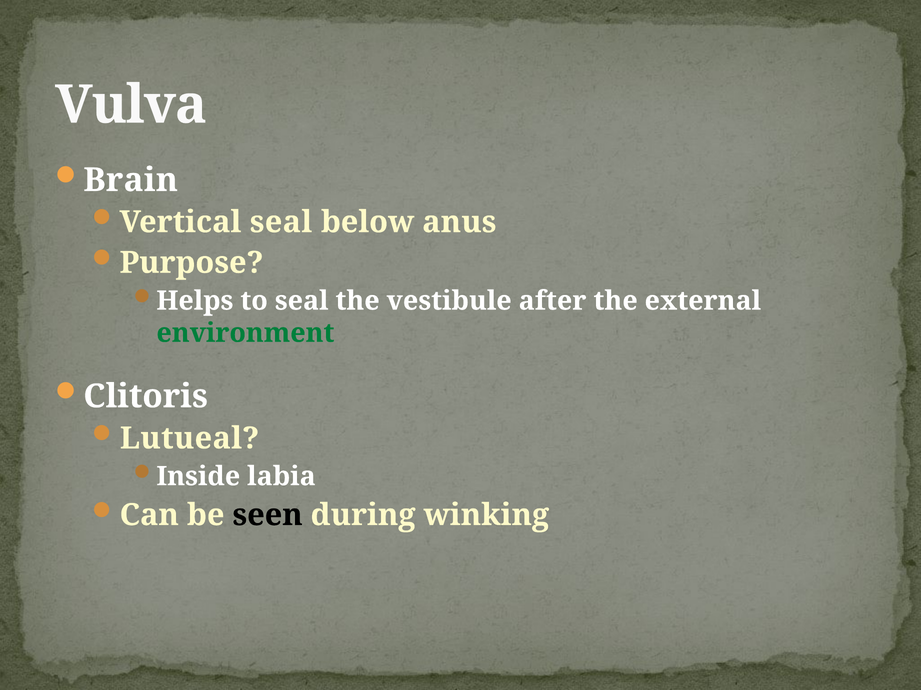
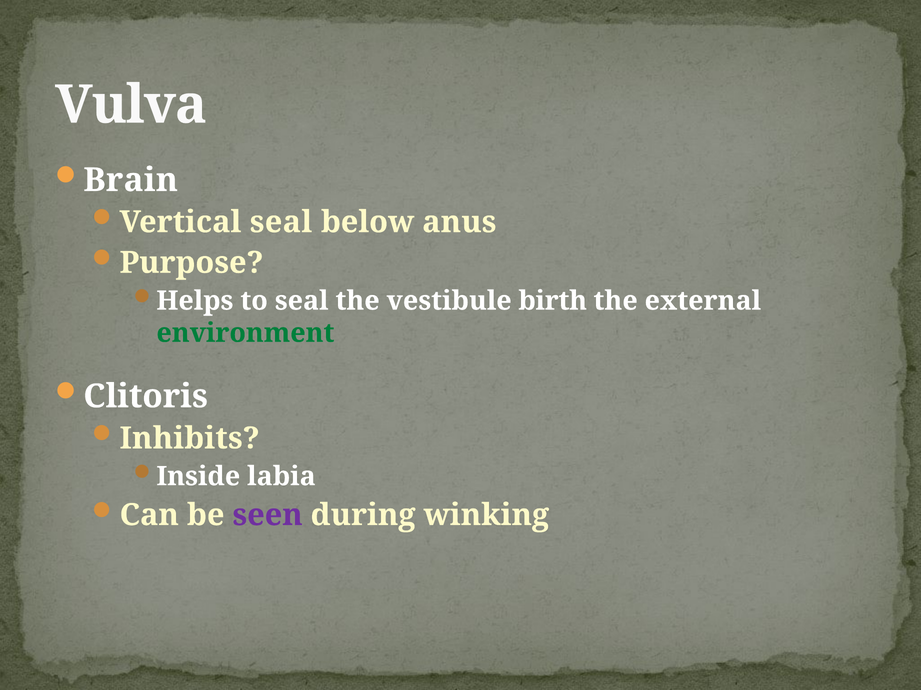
after: after -> birth (553, 301)
Lutueal: Lutueal -> Inhibits (190, 439)
seen colour: black -> purple (268, 516)
